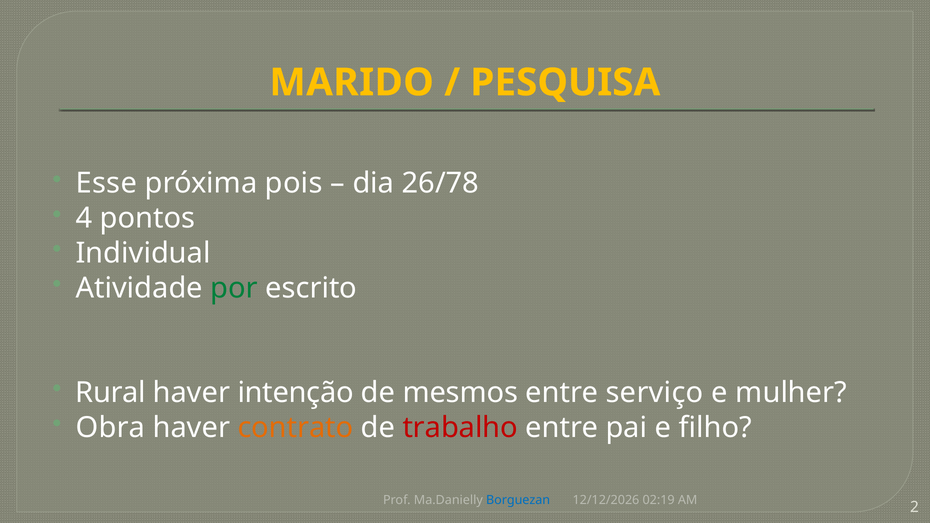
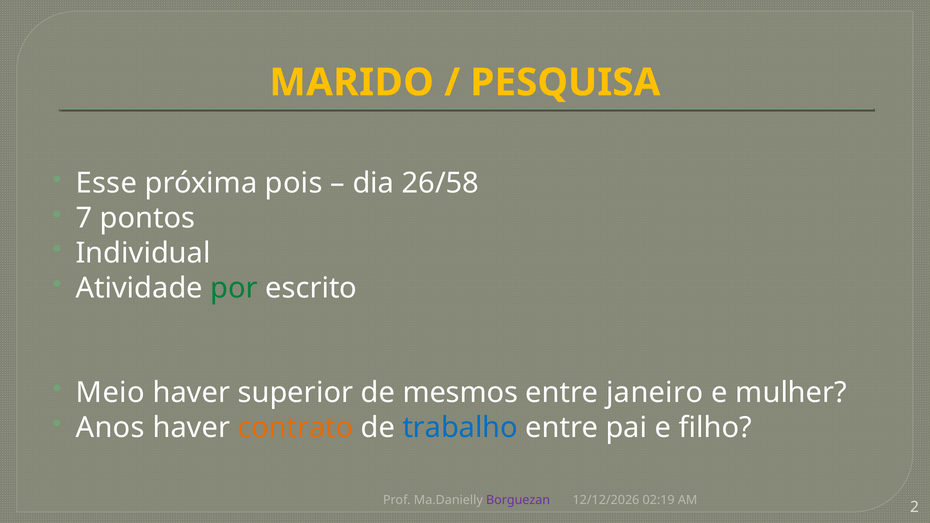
26/78: 26/78 -> 26/58 (440, 183)
4: 4 -> 7 (84, 218)
Rural: Rural -> Meio (110, 393)
intenção: intenção -> superior (295, 393)
serviço: serviço -> janeiro (655, 393)
Obra: Obra -> Anos (110, 428)
trabalho colour: red -> blue (460, 428)
Borguezan colour: blue -> purple (518, 500)
